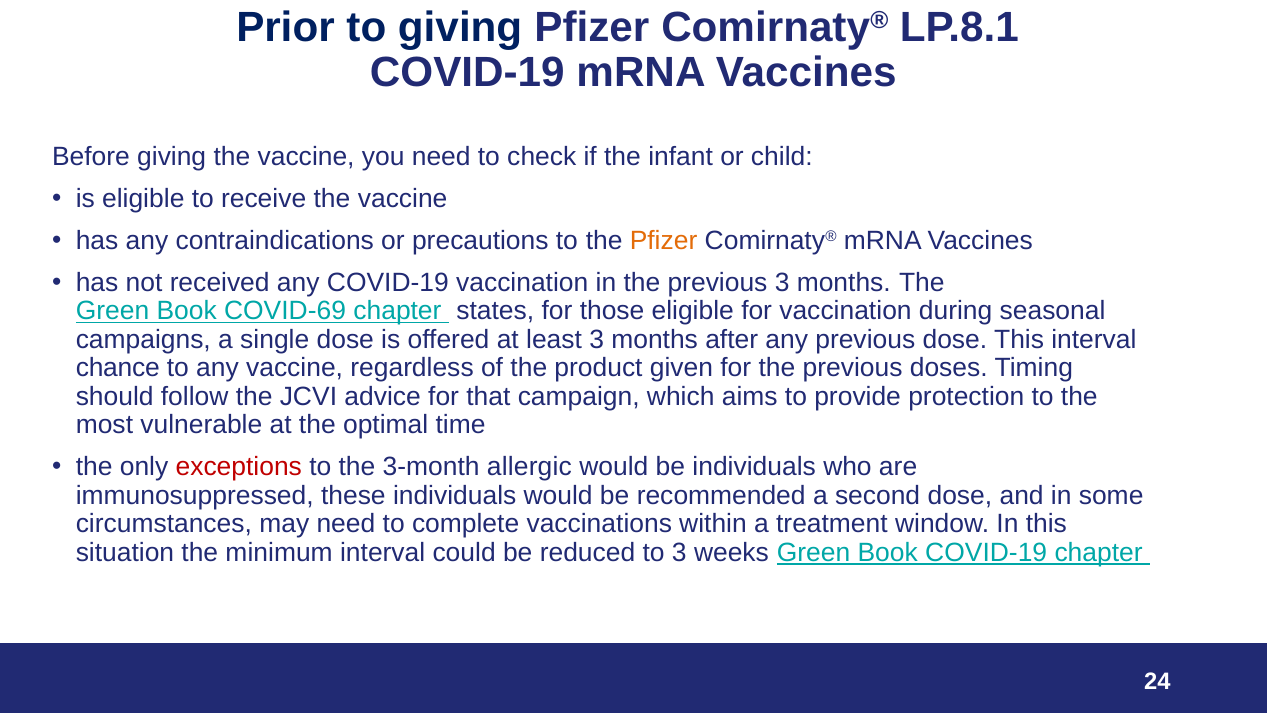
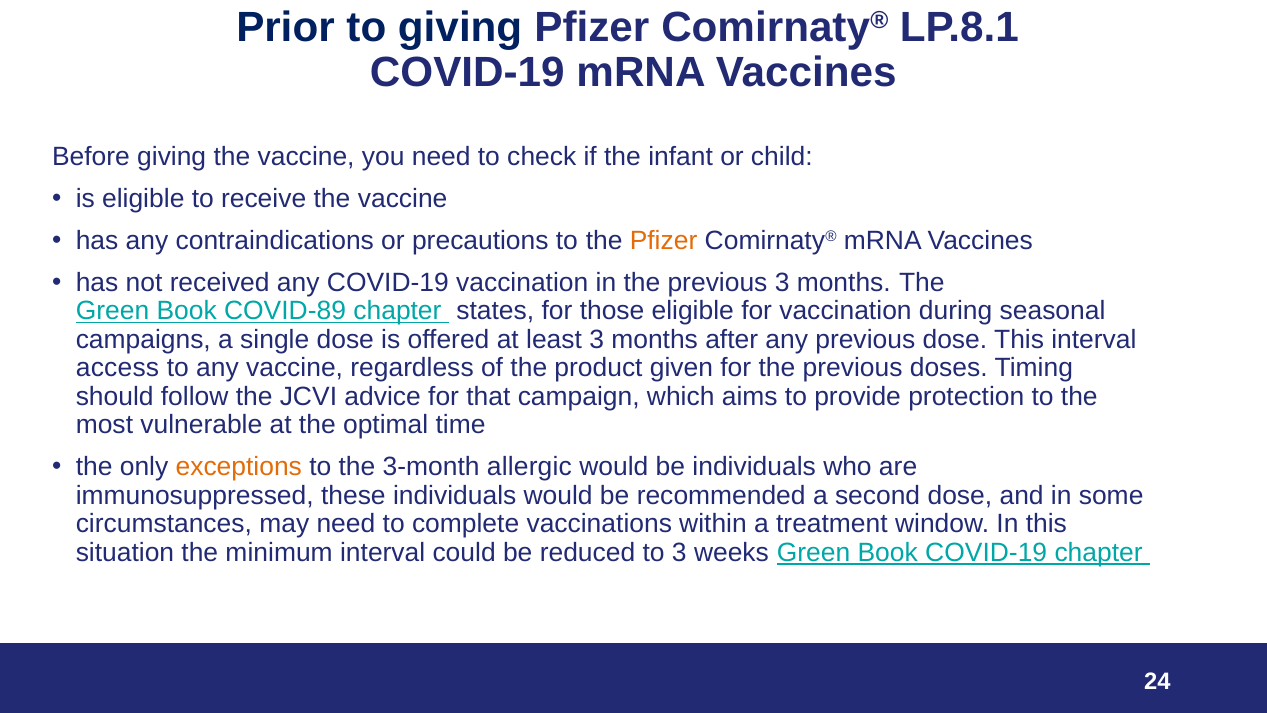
COVID-69: COVID-69 -> COVID-89 (285, 311)
chance: chance -> access (118, 368)
exceptions colour: red -> orange (239, 467)
